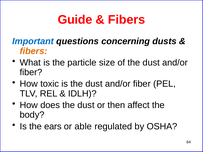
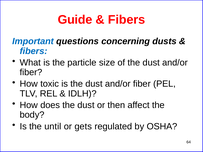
fibers colour: orange -> blue (34, 51)
ears: ears -> until (53, 127)
able: able -> gets (83, 127)
